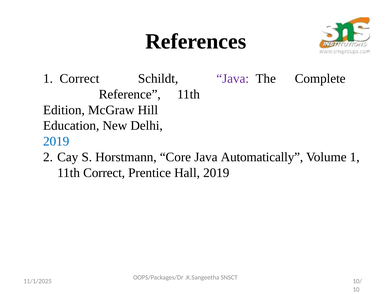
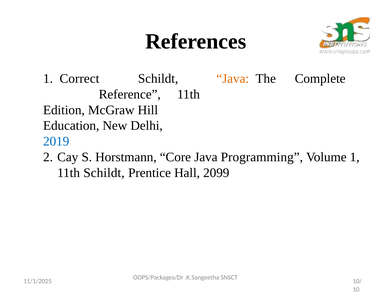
Java colour: purple -> orange (233, 79)
Automatically: Automatically -> Programming (262, 157)
11th Correct: Correct -> Schildt (104, 173)
Hall 2019: 2019 -> 2099 (216, 173)
